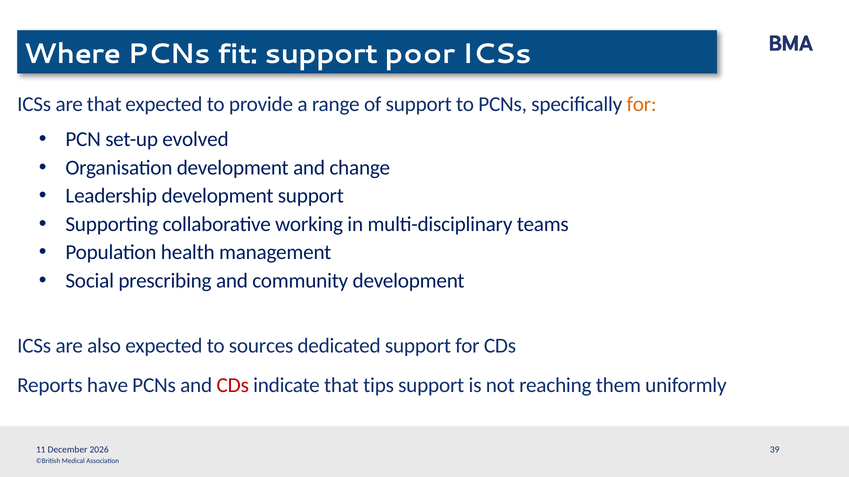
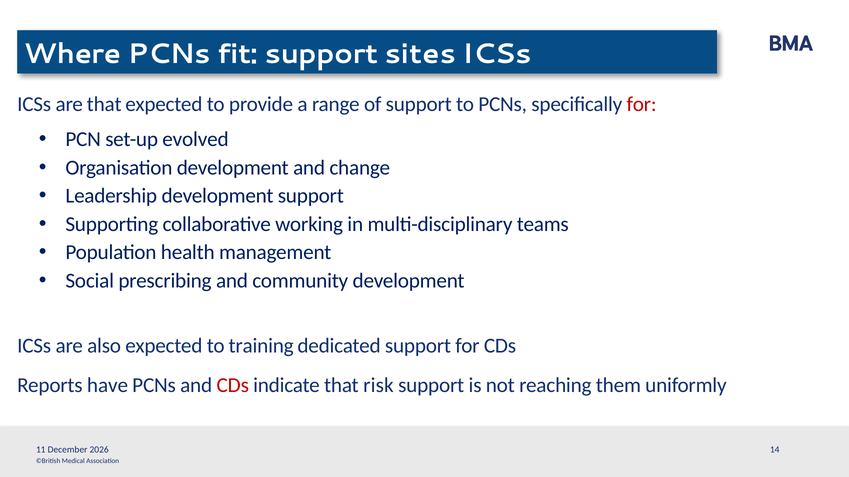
poor: poor -> sites (420, 54)
for colour: orange -> red (642, 104)
sources: sources -> training (261, 346)
tips: tips -> risk (378, 386)
39: 39 -> 14 (775, 450)
